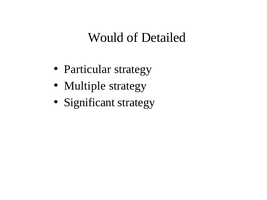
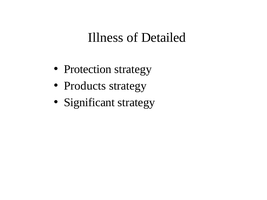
Would: Would -> Illness (106, 38)
Particular: Particular -> Protection (88, 69)
Multiple: Multiple -> Products (85, 86)
